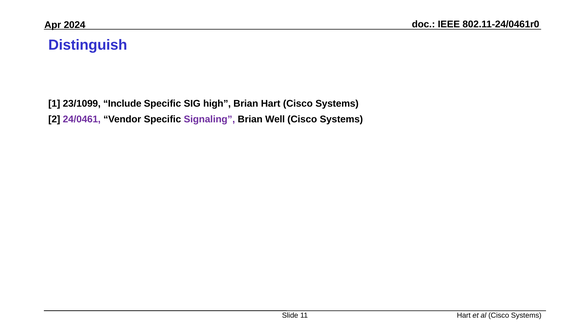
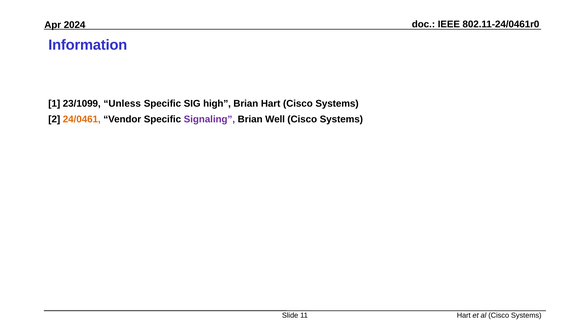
Distinguish: Distinguish -> Information (88, 45)
Include: Include -> Unless (122, 104)
24/0461 colour: purple -> orange (82, 119)
